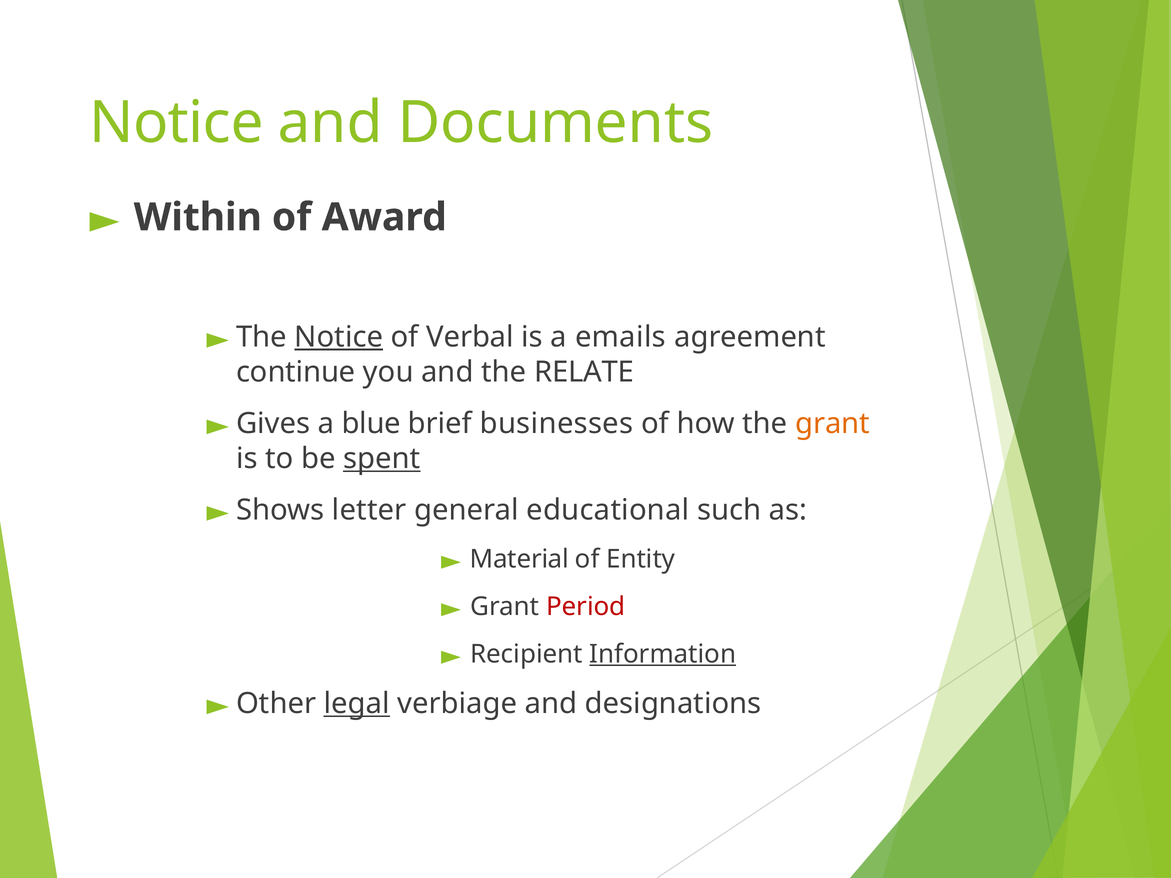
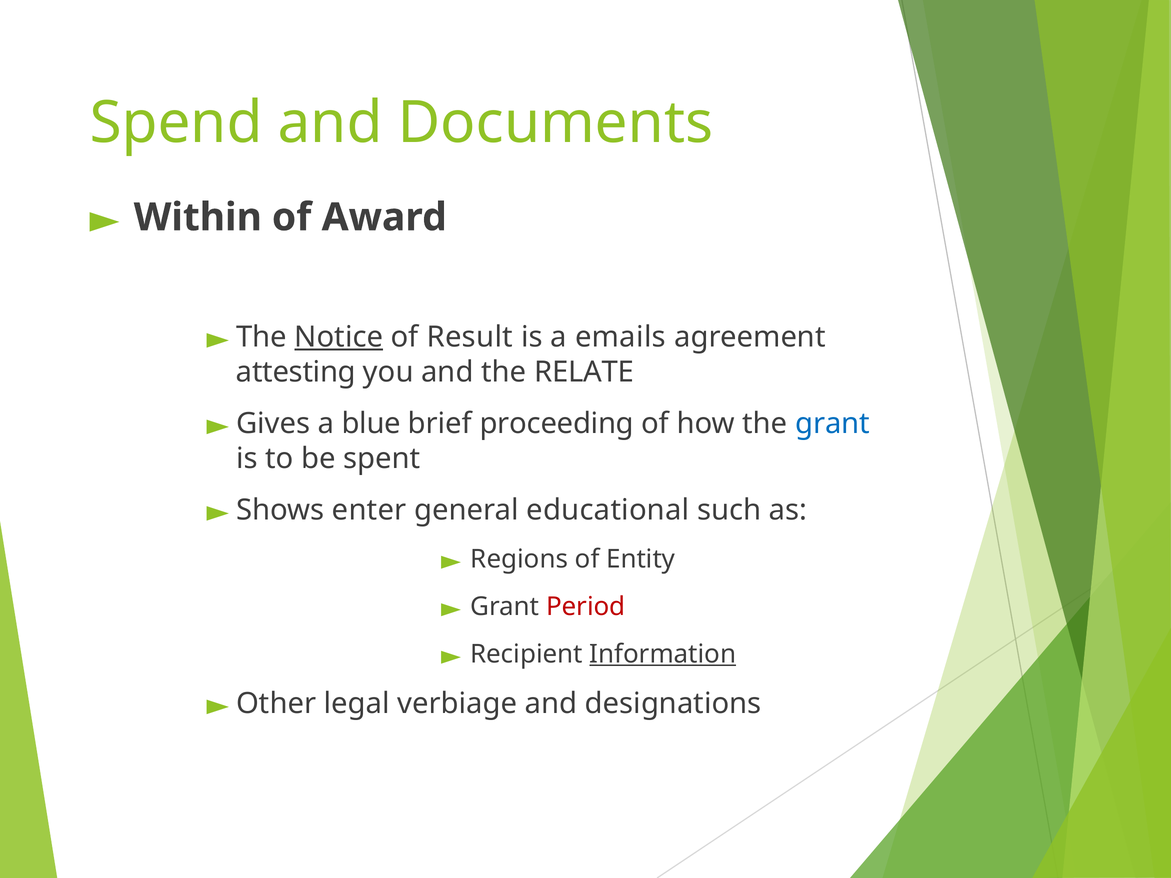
Notice: Notice -> Spend (176, 123)
Verbal: Verbal -> Result (470, 337)
continue: continue -> attesting (296, 372)
businesses: businesses -> proceeding (557, 424)
grant colour: orange -> blue (833, 424)
spent underline: present -> none (382, 459)
letter: letter -> enter (369, 510)
Material: Material -> Regions (519, 559)
legal underline: present -> none (357, 704)
